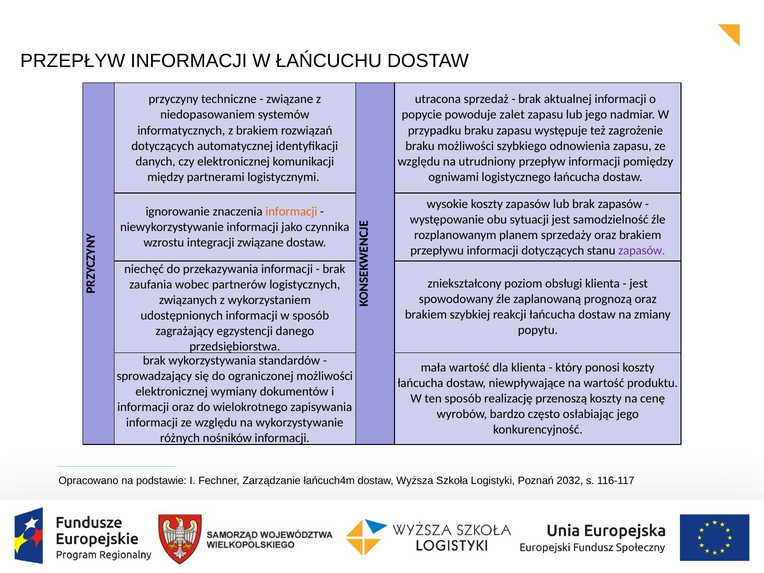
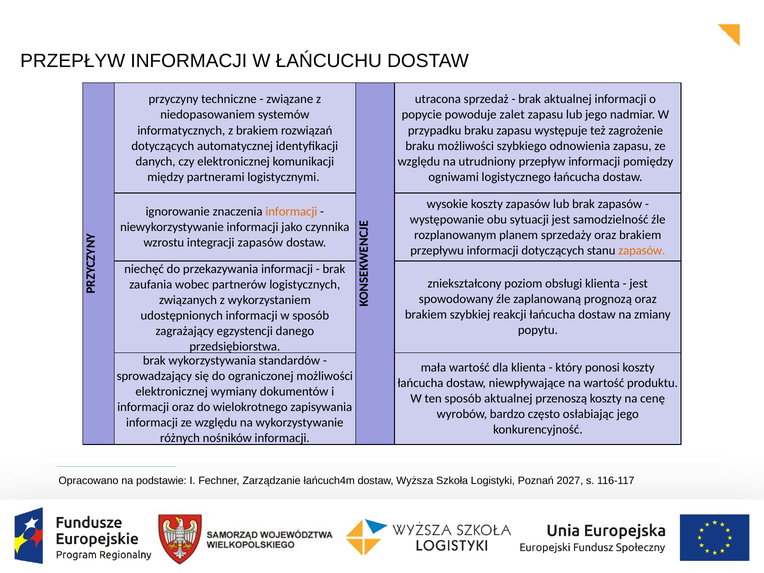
integracji związane: związane -> zapasów (260, 243)
zapasów colour: purple -> orange (642, 250)
sposób realizację: realizację -> aktualnej (508, 399)
2032: 2032 -> 2027 (570, 481)
